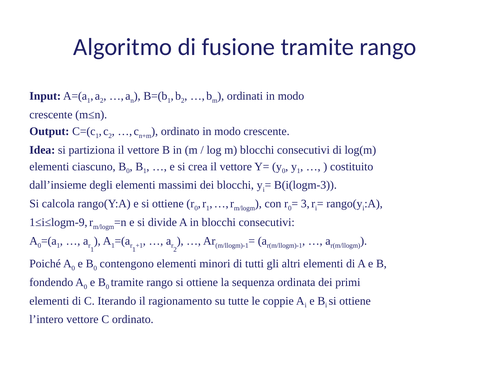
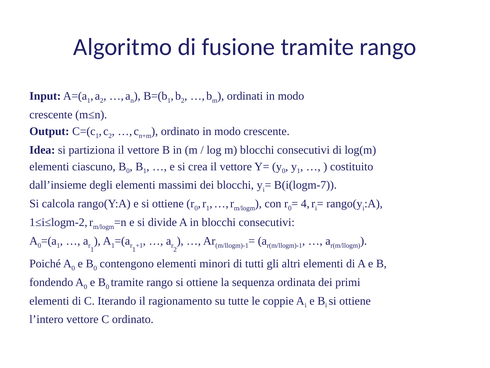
B(i(logm-3: B(i(logm-3 -> B(i(logm-7 (305, 185)
3: 3 -> 4 (305, 203)
1≤i≤logm-9: 1≤i≤logm-9 -> 1≤i≤logm-2 (58, 222)
